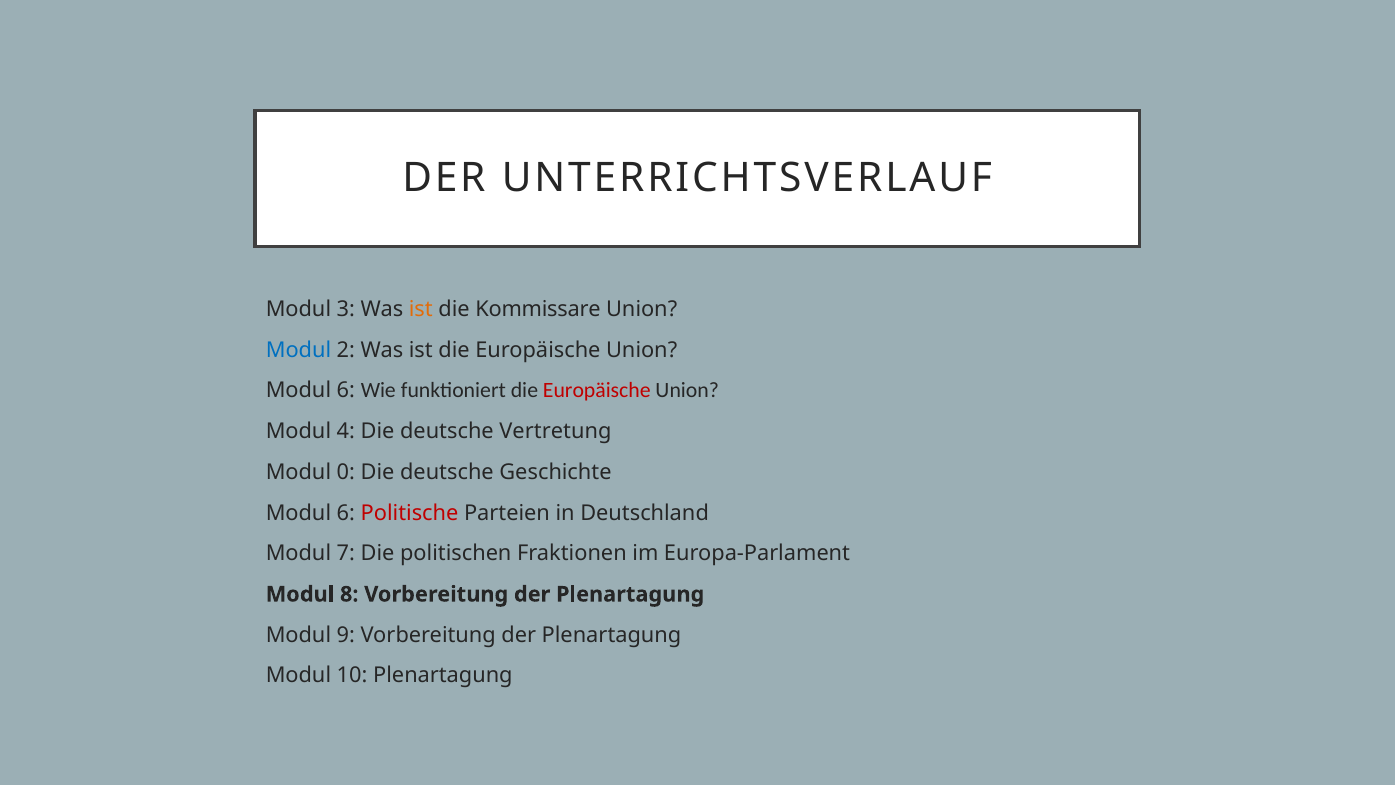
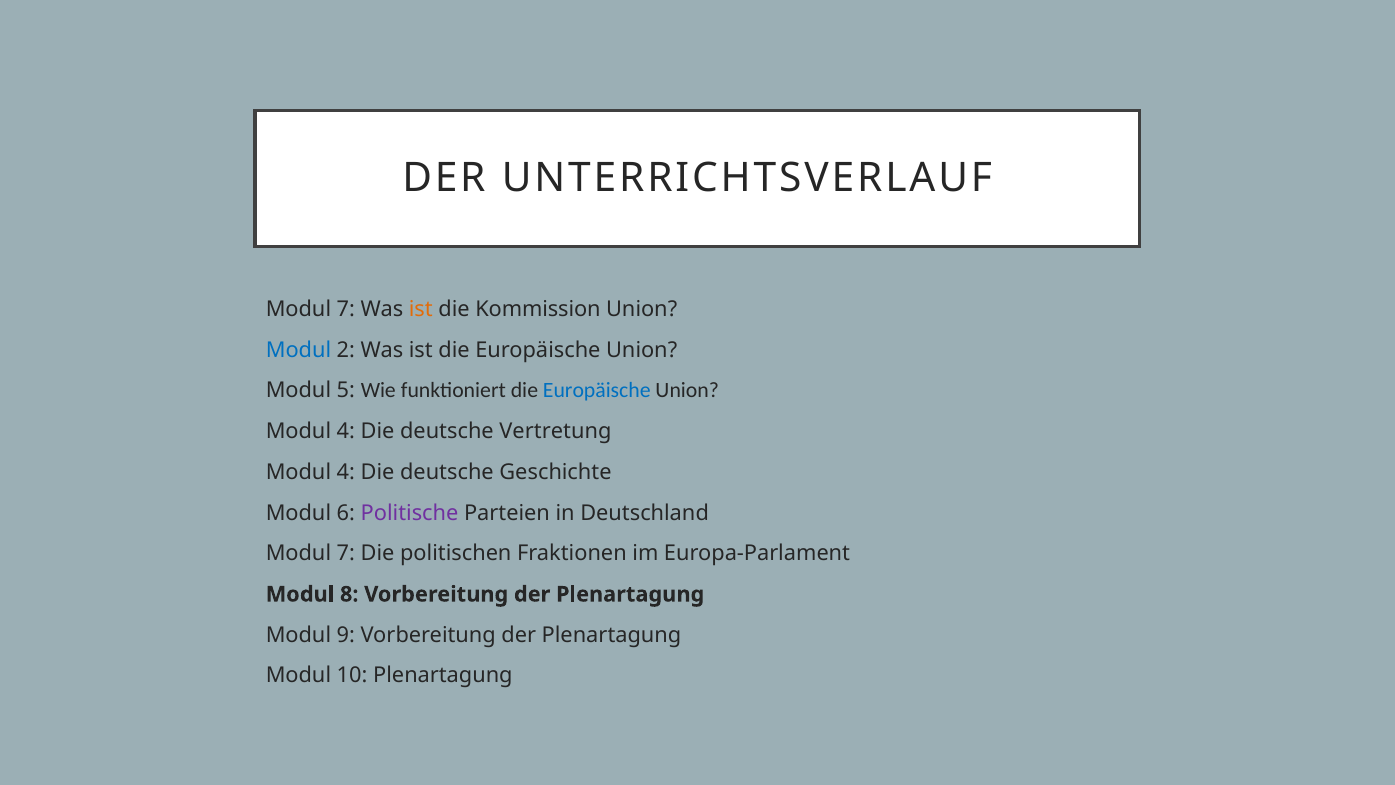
3: 3 -> 7 (346, 309)
Kommissare: Kommissare -> Kommission (538, 309)
6: 6 -> 5 (346, 391)
Europäische colour: red -> blue (597, 391)
0: 0 -> 4 (346, 472)
Politische colour: red -> purple (410, 513)
